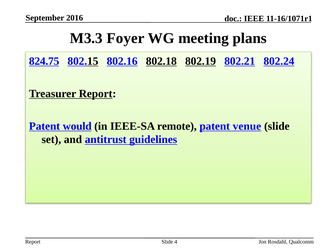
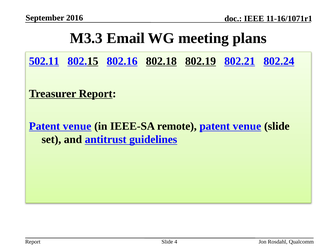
Foyer: Foyer -> Email (126, 38)
824.75: 824.75 -> 502.11 (44, 61)
would: would -> venue (77, 126)
